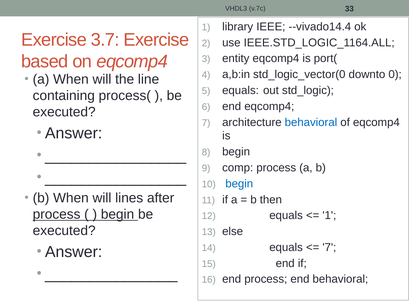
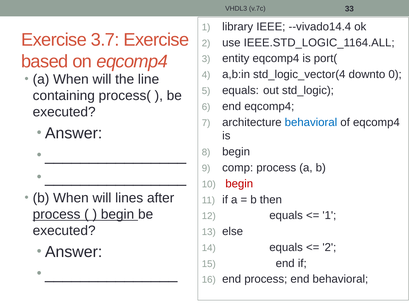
std_logic_vector(0: std_logic_vector(0 -> std_logic_vector(4 (299, 74)
begin colour: blue -> red (239, 184)
7: 7 -> 2 (329, 247)
